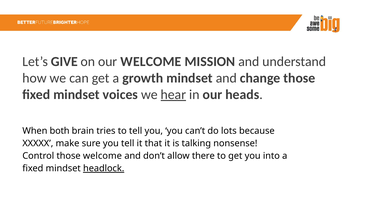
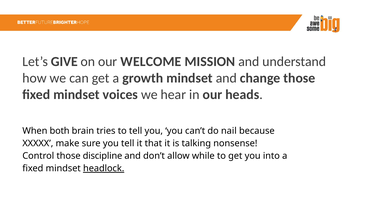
hear underline: present -> none (173, 95)
lots: lots -> nail (229, 131)
those welcome: welcome -> discipline (103, 156)
there: there -> while (203, 156)
